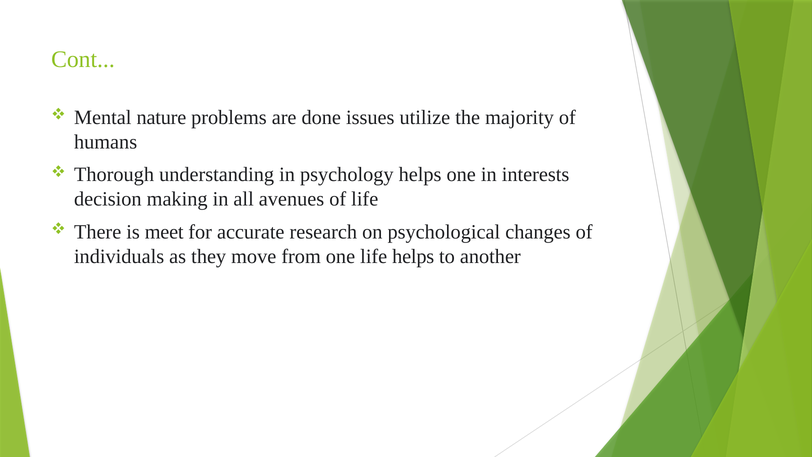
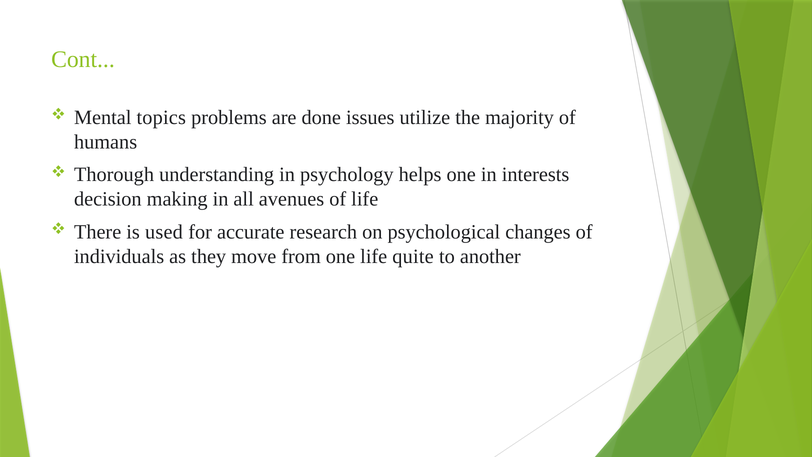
nature: nature -> topics (161, 117)
meet: meet -> used (164, 232)
life helps: helps -> quite (413, 256)
